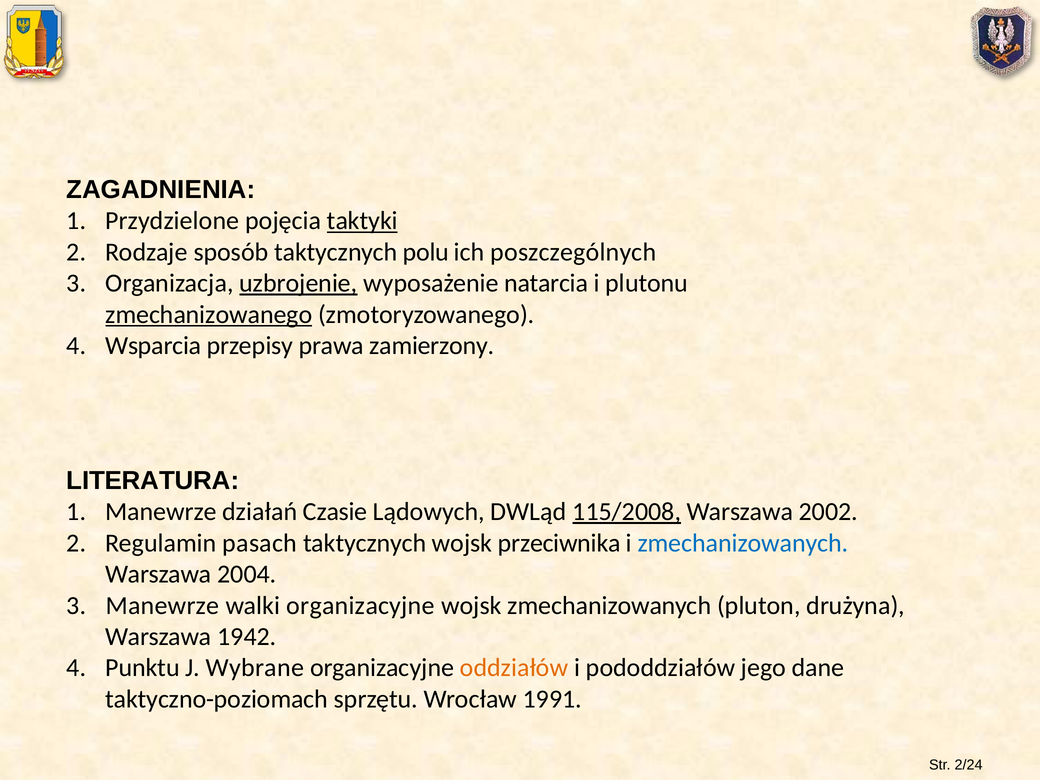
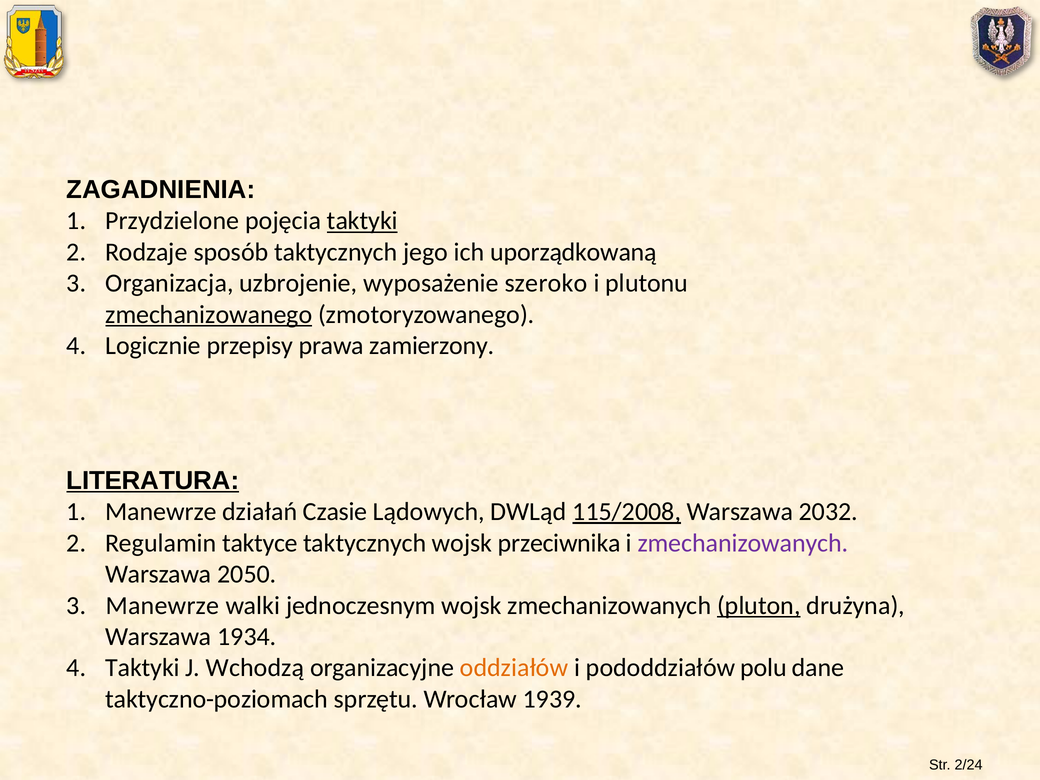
polu: polu -> jego (426, 252)
poszczególnych: poszczególnych -> uporządkowaną (574, 252)
uzbrojenie underline: present -> none (298, 283)
natarcia: natarcia -> szeroko (546, 283)
Wsparcia: Wsparcia -> Logicznie (153, 346)
LITERATURA underline: none -> present (153, 481)
2002: 2002 -> 2032 (828, 512)
pasach: pasach -> taktyce (260, 543)
zmechanizowanych colour: blue -> purple (743, 543)
2004: 2004 -> 2050 (247, 574)
walki organizacyjne: organizacyjne -> jednoczesnym (361, 605)
pluton underline: none -> present (759, 605)
1942: 1942 -> 1934 (247, 637)
Punktu: Punktu -> Taktyki (143, 668)
Wybrane: Wybrane -> Wchodzą (255, 668)
jego: jego -> polu (764, 668)
1991: 1991 -> 1939 (552, 699)
